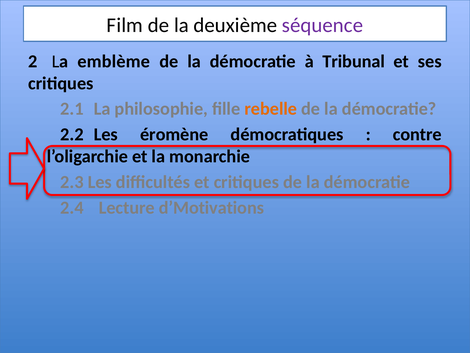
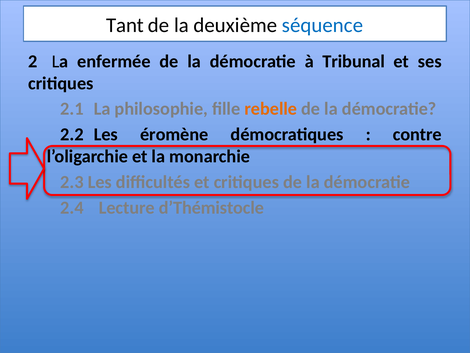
Film: Film -> Tant (125, 25)
séquence colour: purple -> blue (323, 25)
emblème: emblème -> enfermée (114, 61)
d’Motivations: d’Motivations -> d’Thémistocle (211, 207)
